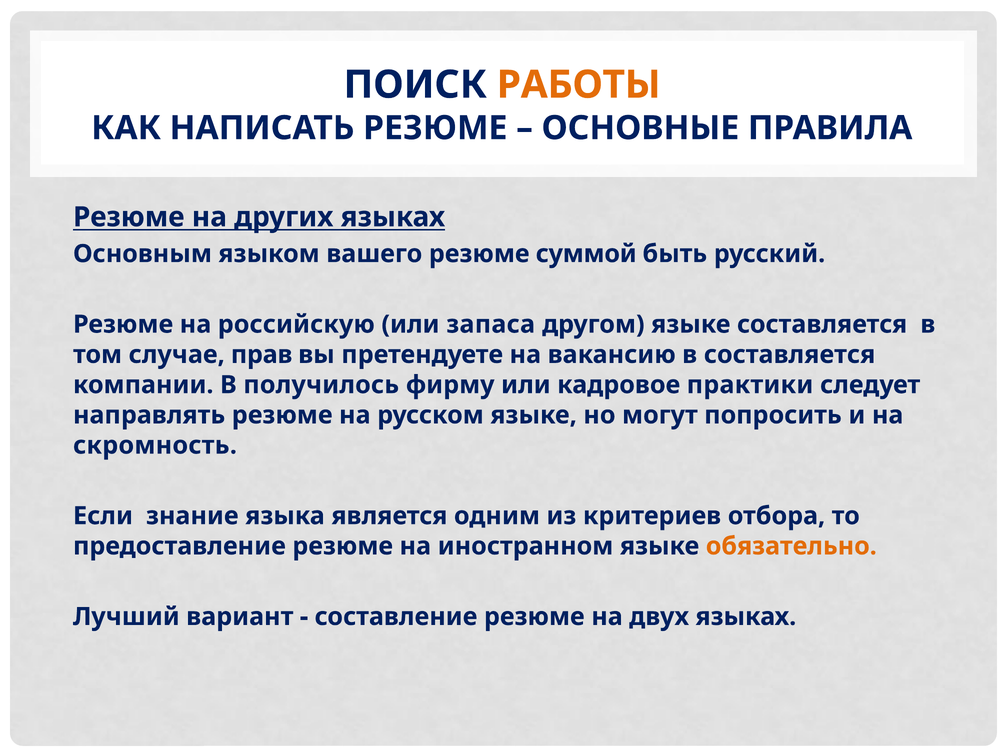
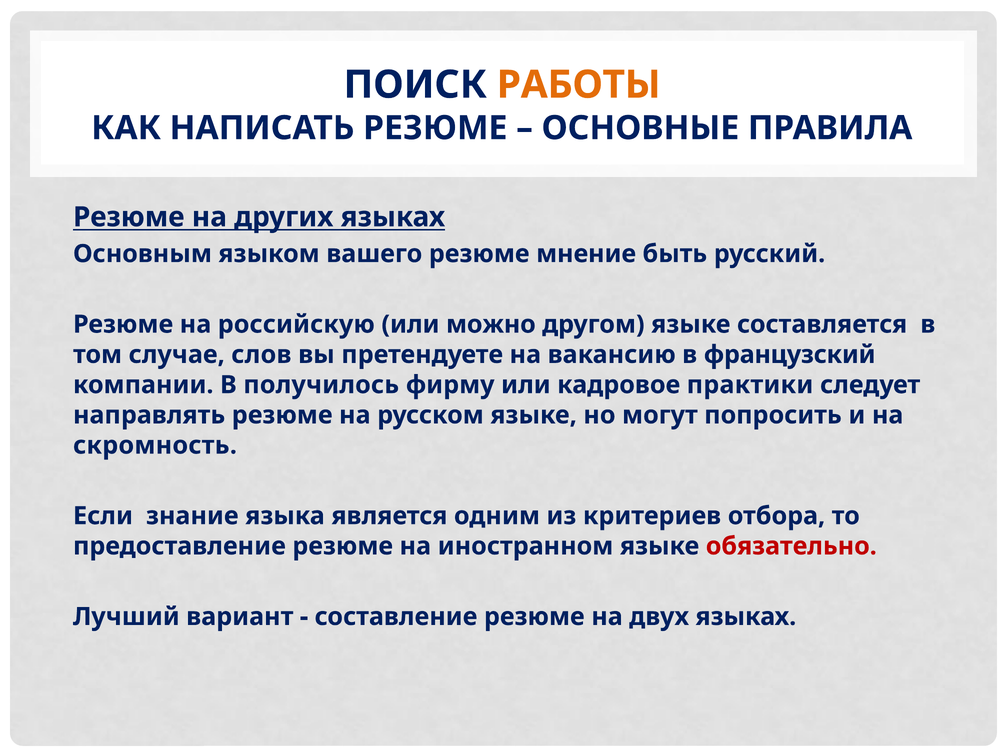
суммой: суммой -> мнение (586, 254)
запаса: запаса -> можно (491, 324)
прав: прав -> слов (261, 354)
в составляется: составляется -> французский (790, 354)
обязательно colour: orange -> red (791, 546)
